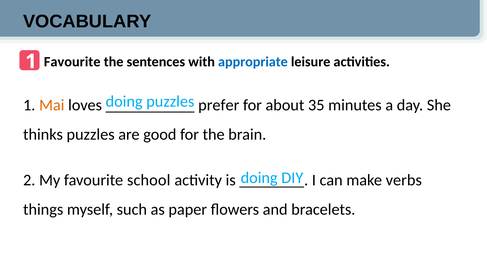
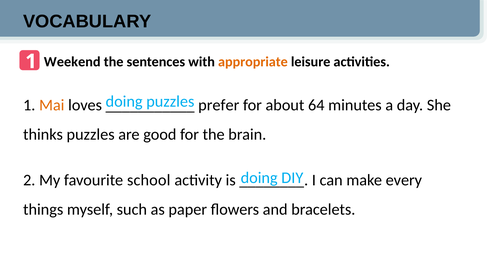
Favourite: Favourite -> Weekend (72, 62)
appropriate colour: blue -> orange (253, 62)
35: 35 -> 64 (316, 105)
verbs: verbs -> every (404, 180)
